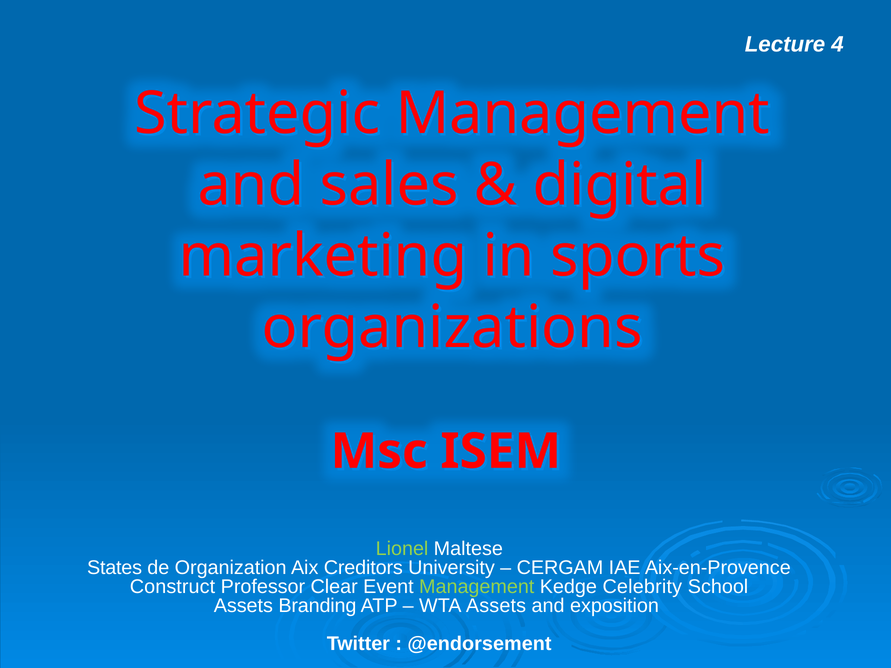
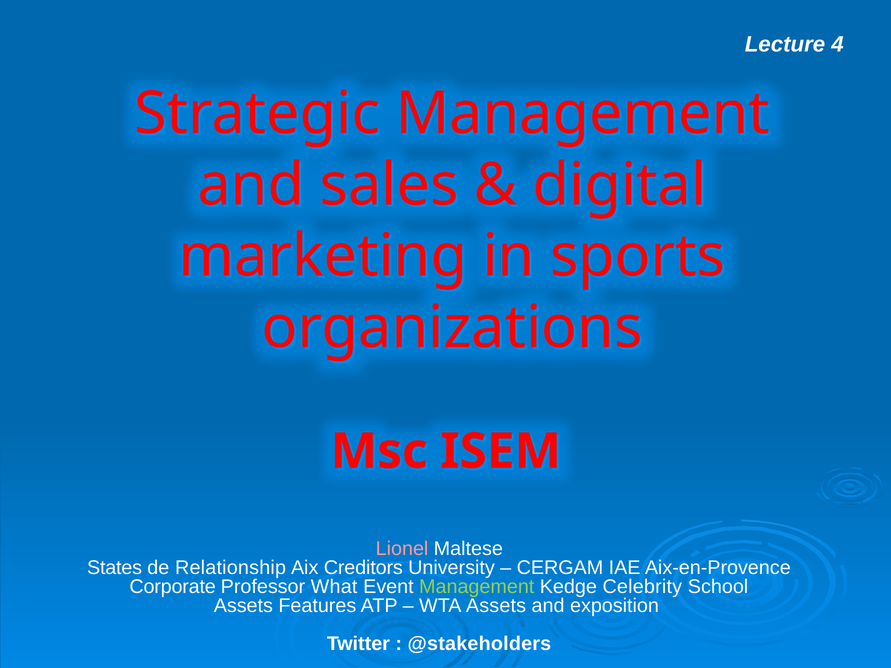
Lionel colour: light green -> pink (402, 549)
Organization: Organization -> Relationship (231, 568)
Construct: Construct -> Corporate (173, 587)
Clear: Clear -> What (334, 587)
Branding: Branding -> Features (317, 606)
@endorsement: @endorsement -> @stakeholders (479, 644)
